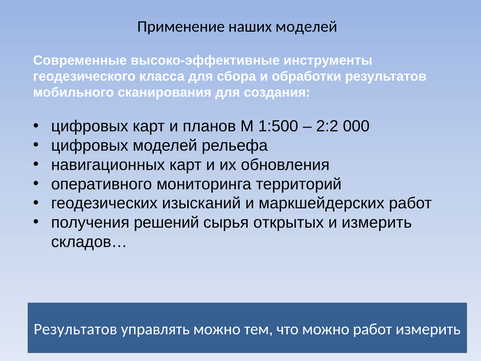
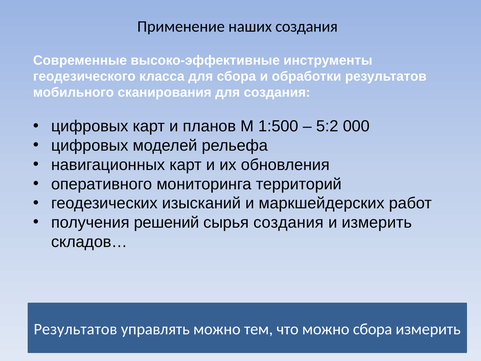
наших моделей: моделей -> создания (307, 27)
2:2: 2:2 -> 5:2 (327, 126)
сырья открытых: открытых -> создания (288, 222)
можно работ: работ -> сбора (373, 329)
